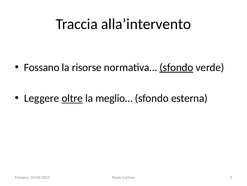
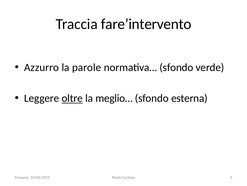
alla’intervento: alla’intervento -> fare’intervento (146, 24)
Fossano: Fossano -> Azzurro (42, 67)
risorse: risorse -> parole (87, 67)
sfondo underline: present -> none (176, 67)
